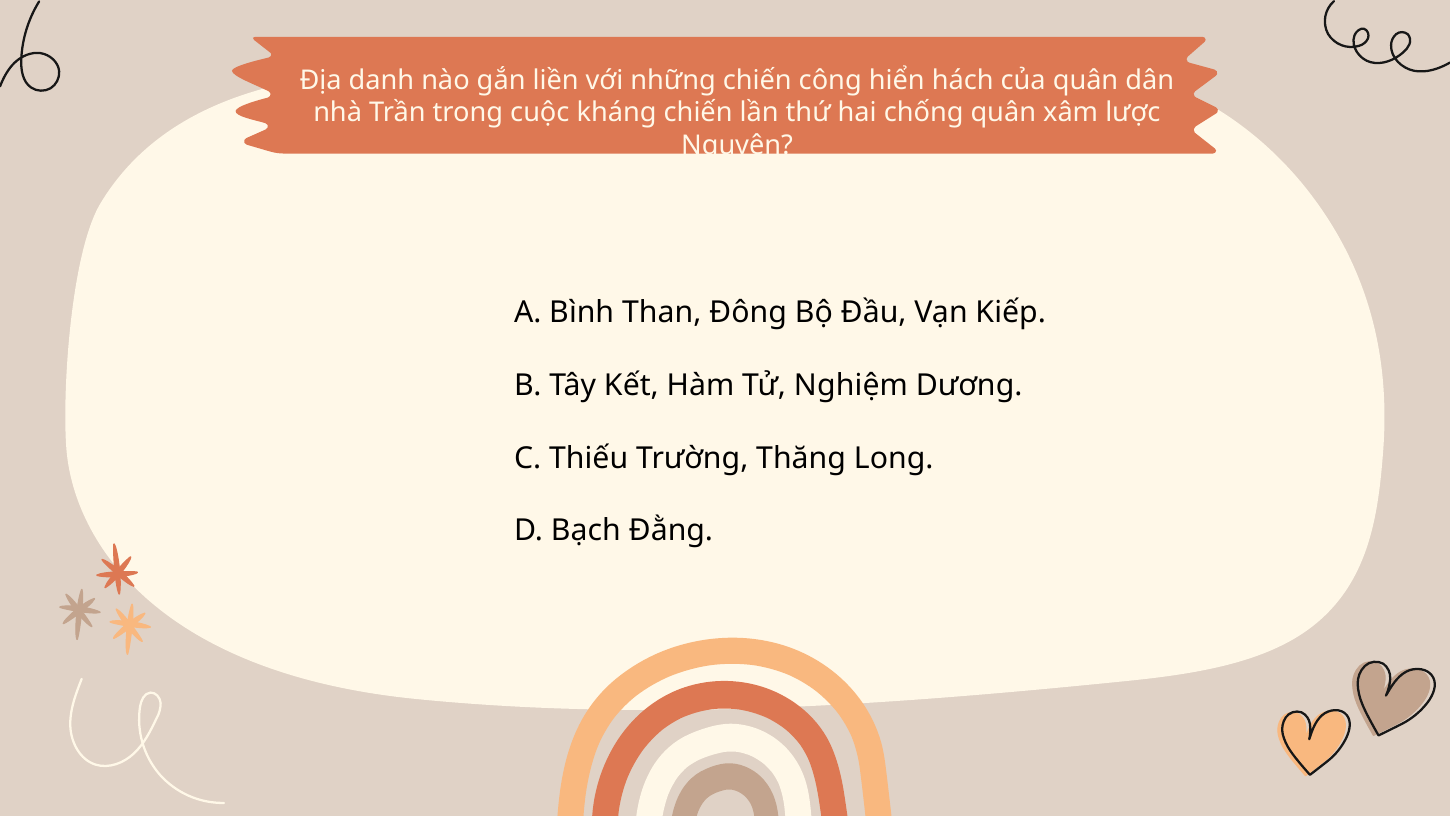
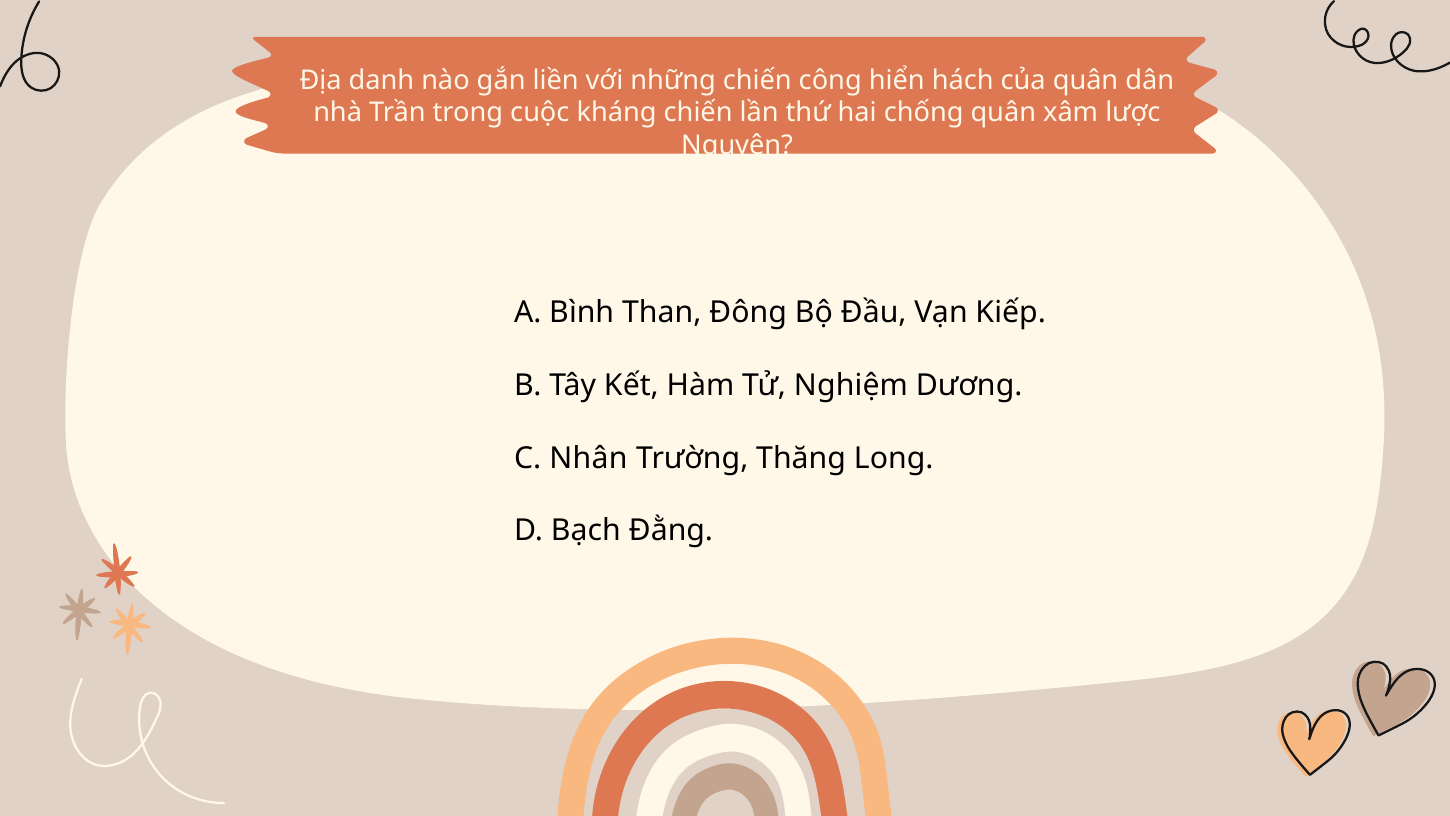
Thiếu: Thiếu -> Nhân (589, 458)
